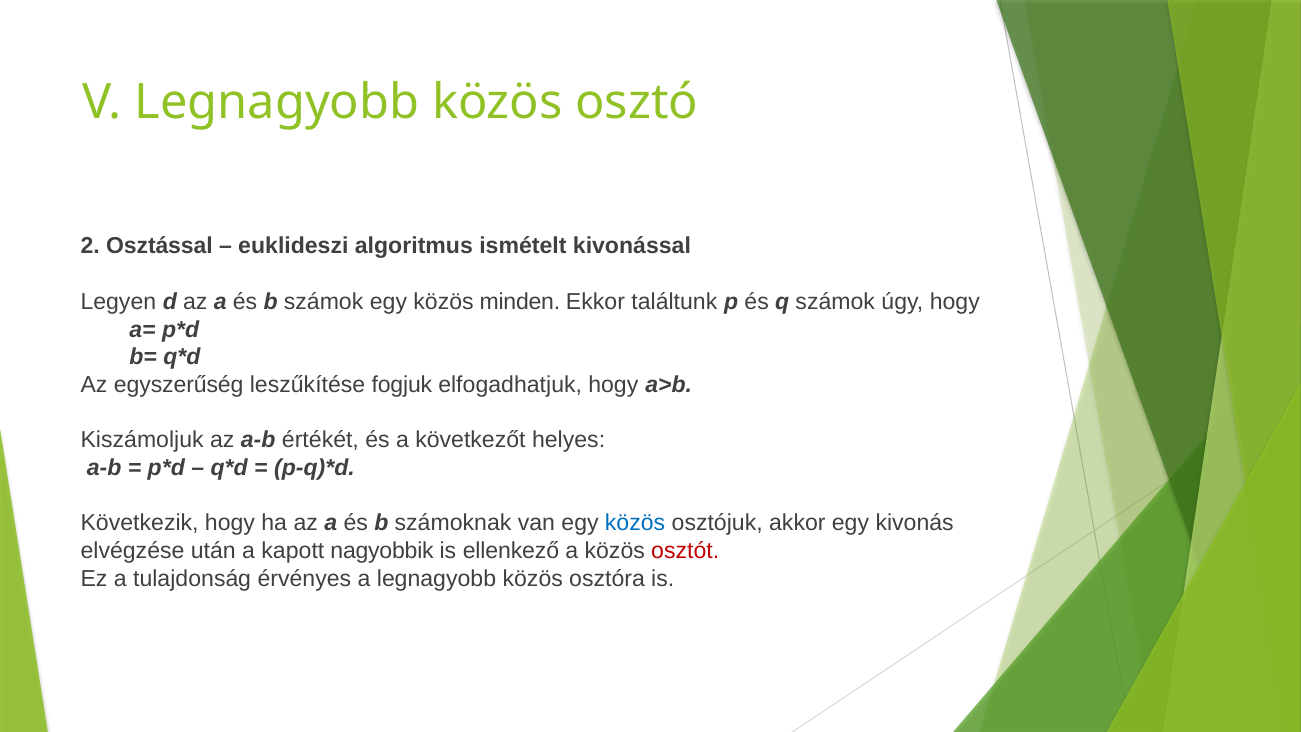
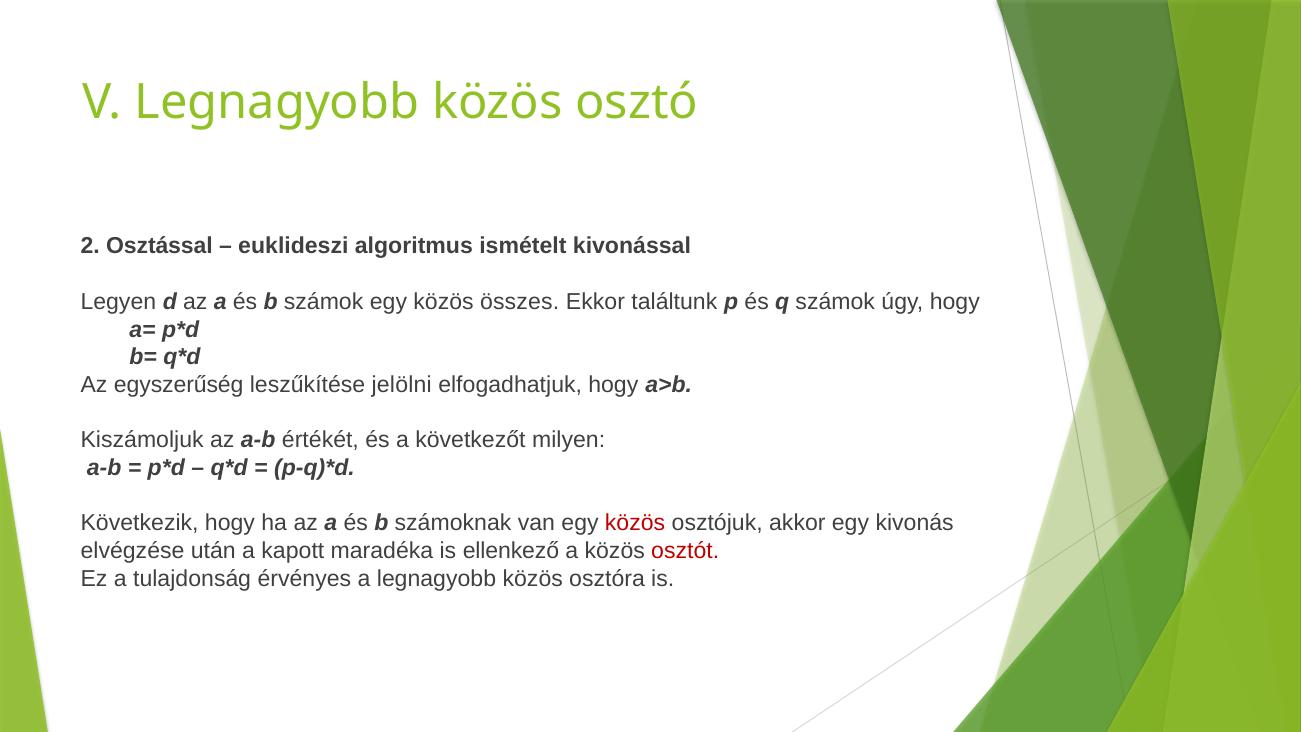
minden: minden -> összes (520, 302)
fogjuk: fogjuk -> jelölni (402, 385)
helyes: helyes -> milyen (569, 440)
közös colour: blue -> red (635, 523)
nagyobbik: nagyobbik -> maradéka (382, 551)
